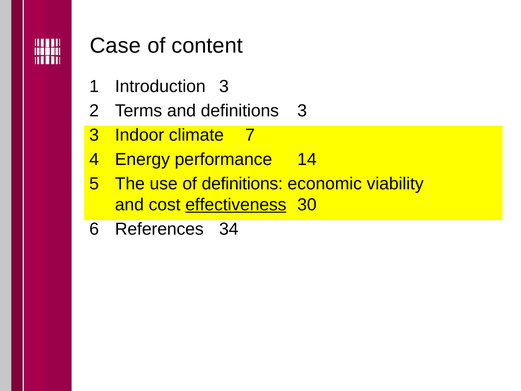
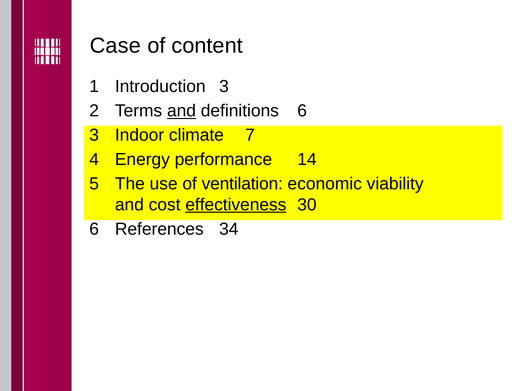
and underline: none -> present (182, 111)
definitions 3: 3 -> 6 (302, 111)
of definitions: definitions -> ventilation (242, 184)
